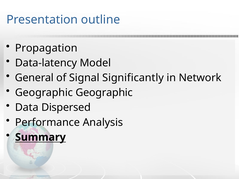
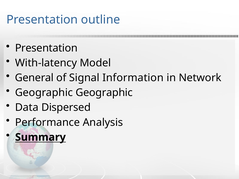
Propagation: Propagation -> Presentation (46, 48)
Data-latency: Data-latency -> With-latency (46, 63)
Significantly: Significantly -> Information (133, 78)
